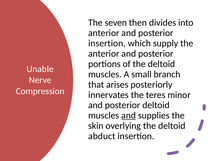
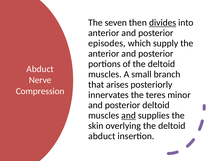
divides underline: none -> present (163, 23)
insertion: insertion -> episodes (107, 43)
Unable: Unable -> Abduct (40, 69)
